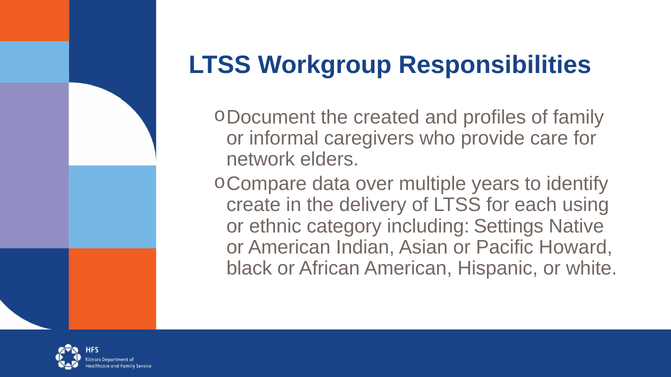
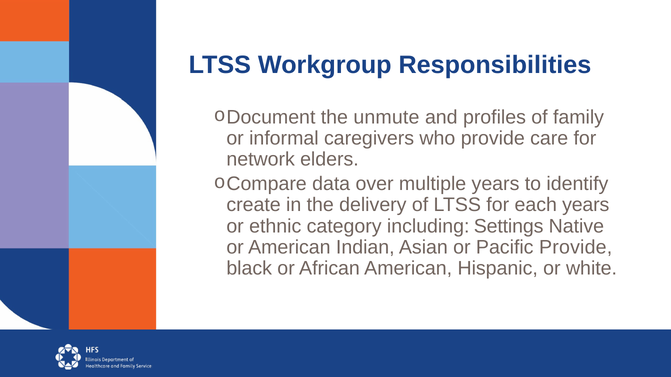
created: created -> unmute (386, 117)
each using: using -> years (586, 205)
Pacific Howard: Howard -> Provide (576, 247)
